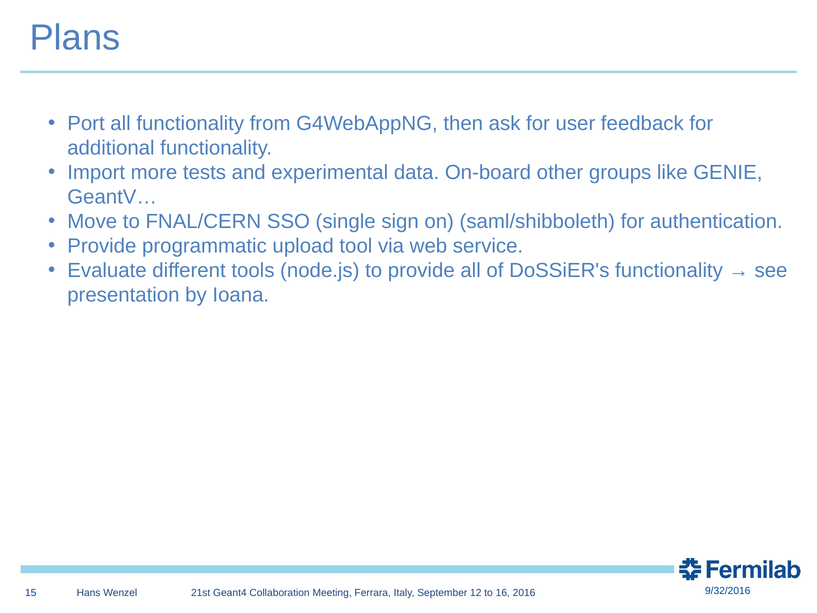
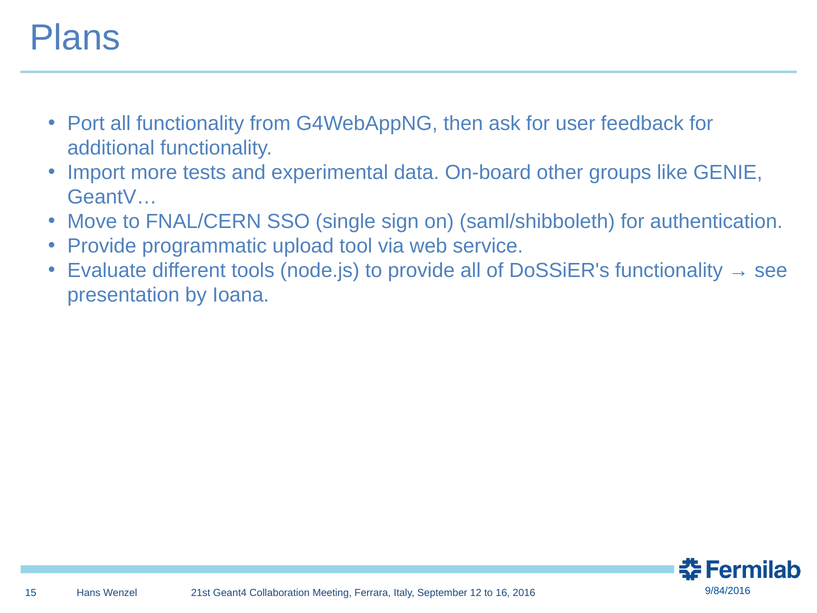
9/32/2016: 9/32/2016 -> 9/84/2016 (728, 591)
